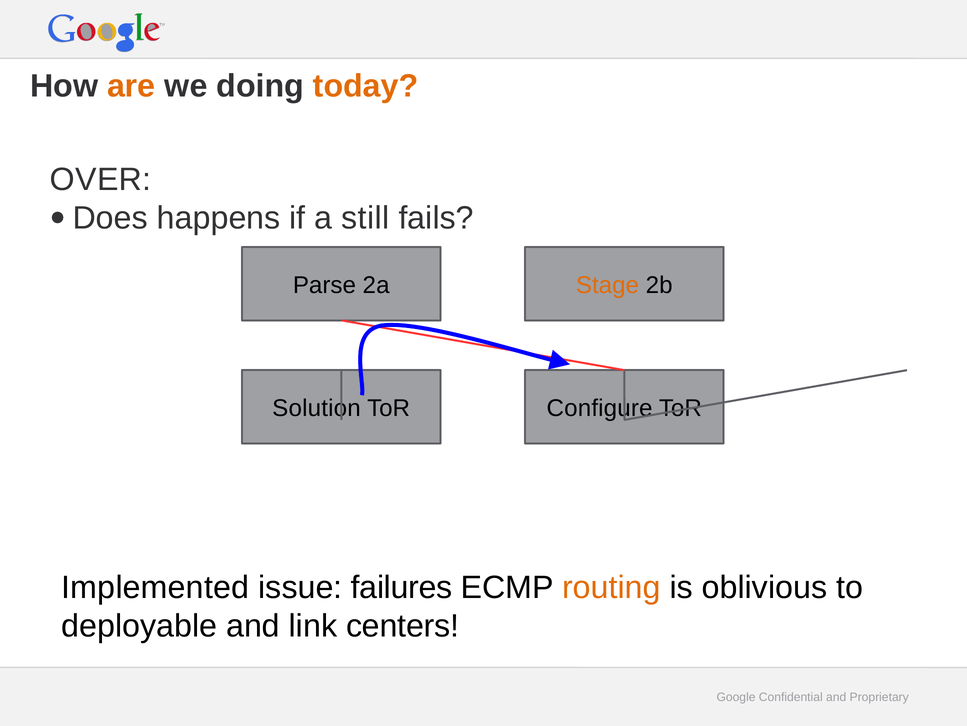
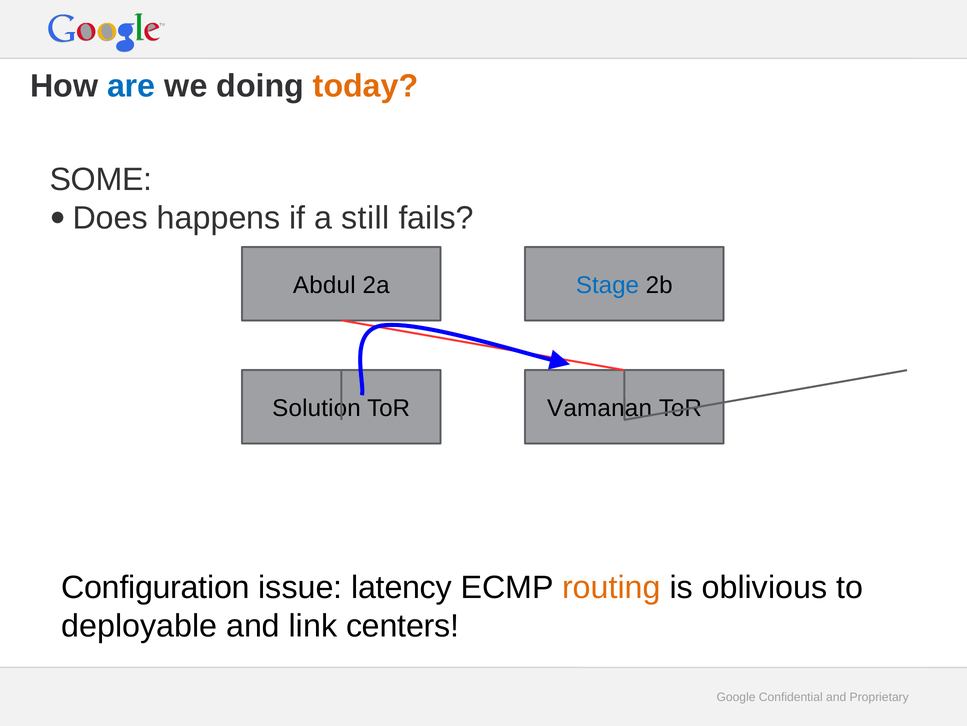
are colour: orange -> blue (131, 86)
OVER: OVER -> SOME (101, 179)
Parse: Parse -> Abdul (324, 285)
Stage colour: orange -> blue (607, 285)
Configure: Configure -> Vamanan (600, 408)
Implemented: Implemented -> Configuration (155, 587)
failures: failures -> latency (402, 587)
